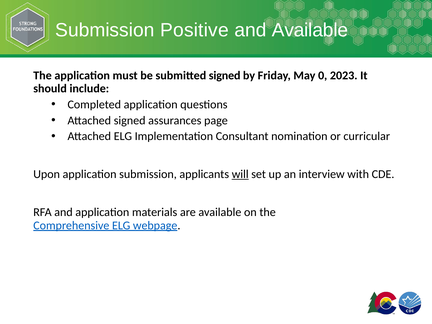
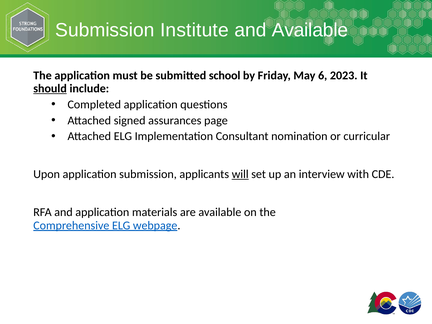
Positive: Positive -> Institute (194, 30)
submitted signed: signed -> school (225, 76)
0: 0 -> 6 (323, 76)
should underline: none -> present (50, 88)
